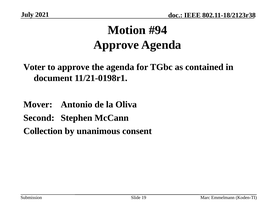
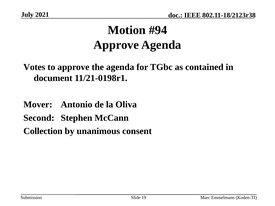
Voter: Voter -> Votes (34, 67)
